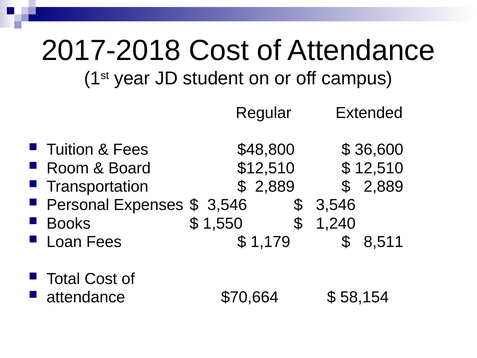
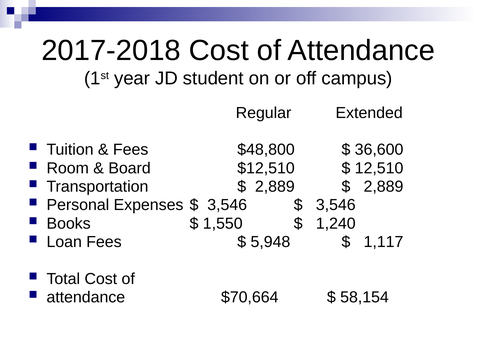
1,179: 1,179 -> 5,948 (270, 242)
8,511: 8,511 -> 1,117 (383, 242)
